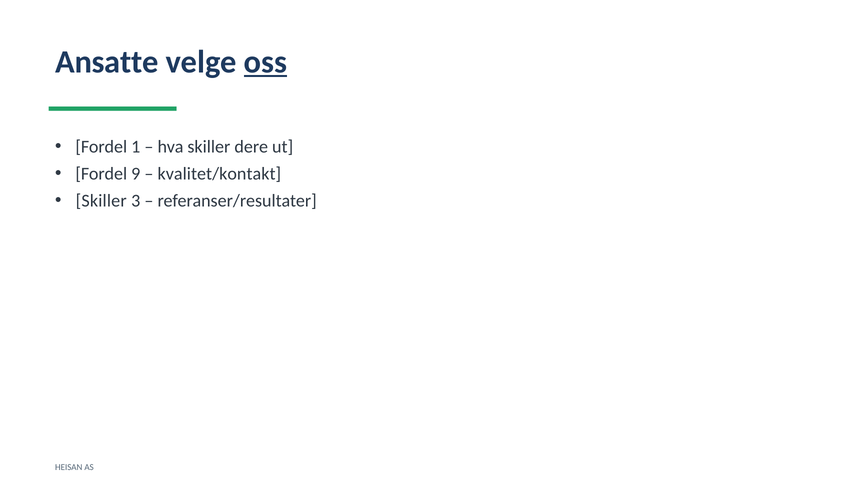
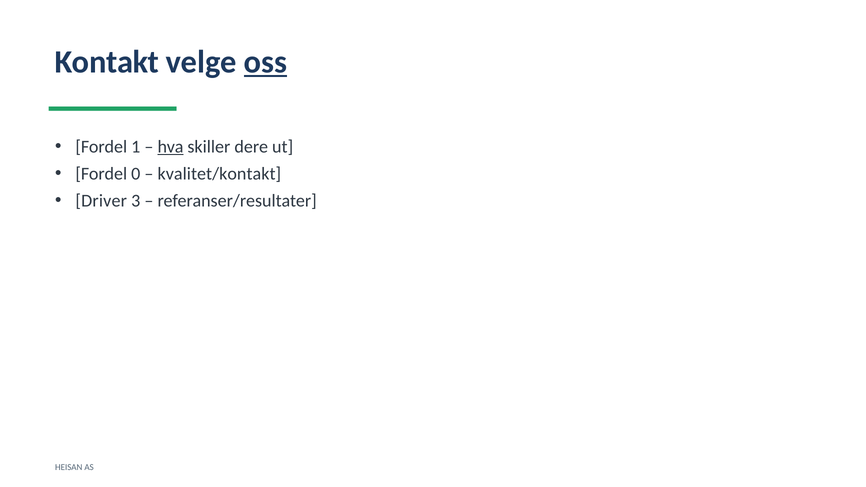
Ansatte: Ansatte -> Kontakt (107, 62)
hva underline: none -> present (170, 147)
9: 9 -> 0 (136, 174)
Skiller: Skiller -> Driver (101, 201)
